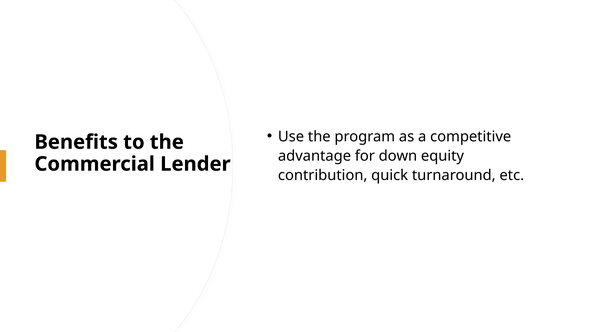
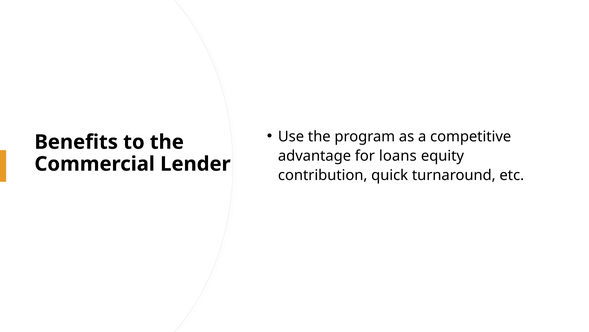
down: down -> loans (398, 156)
